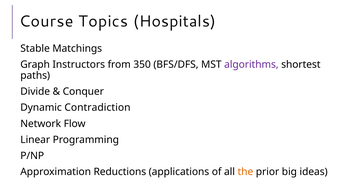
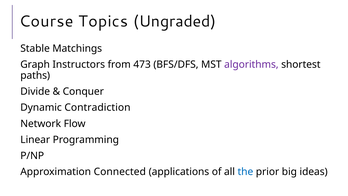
Hospitals: Hospitals -> Ungraded (175, 21)
350: 350 -> 473 (142, 65)
Reductions: Reductions -> Connected (120, 172)
the colour: orange -> blue (245, 172)
